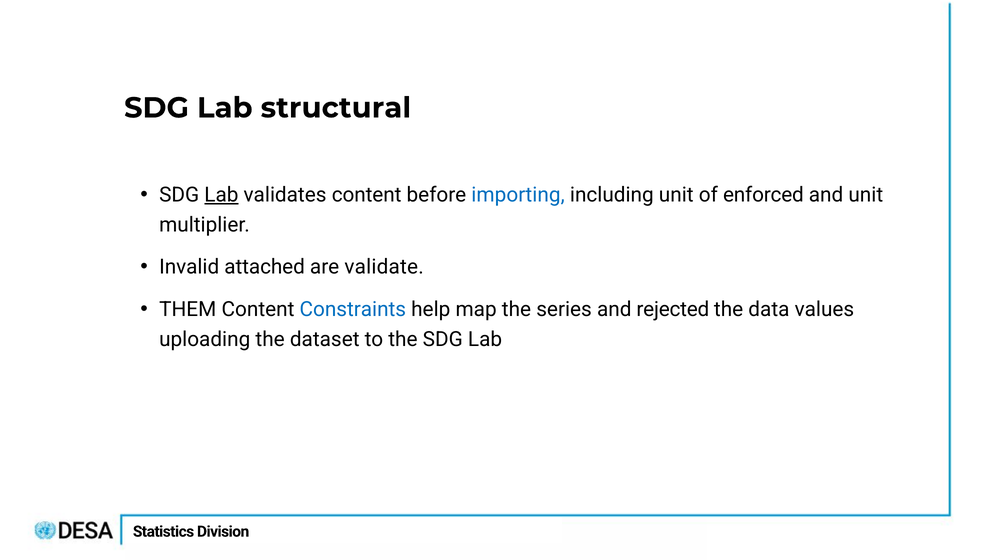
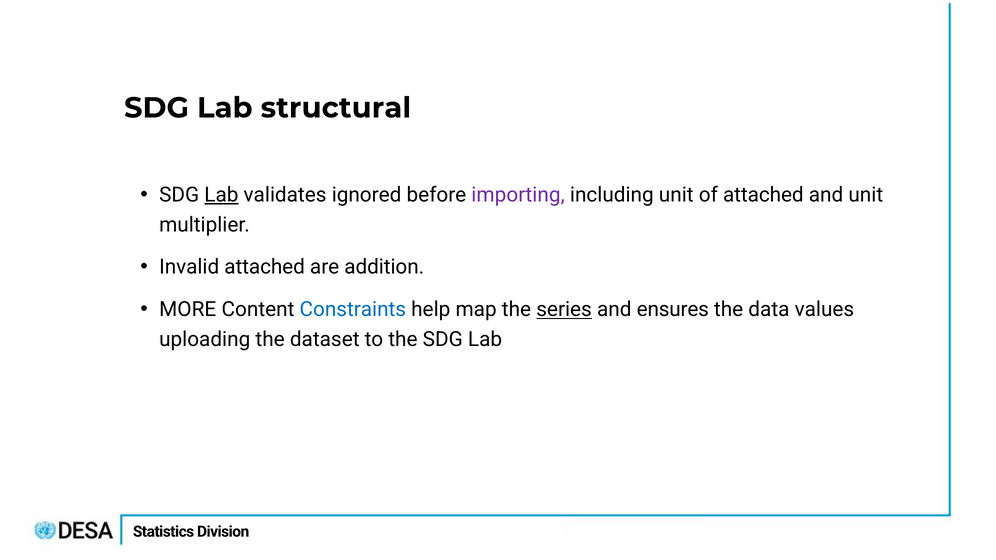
validates content: content -> ignored (367, 195)
importing colour: blue -> purple (518, 195)
of enforced: enforced -> attached (763, 195)
validate: validate -> addition (384, 267)
THEM: THEM -> MORE (188, 310)
series underline: none -> present (564, 310)
rejected: rejected -> ensures (673, 310)
